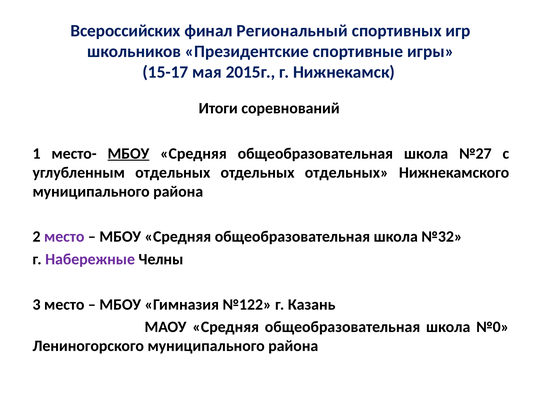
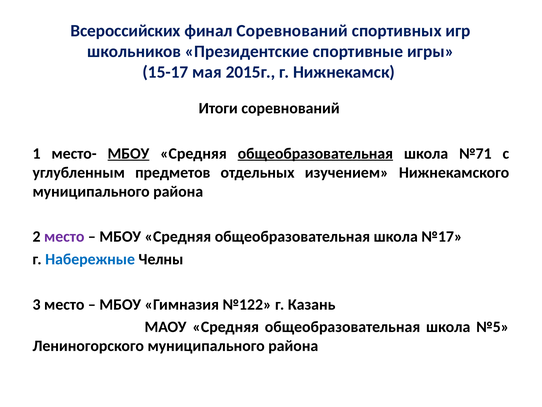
финал Региональный: Региональный -> Соревнований (292, 31)
общеобразовательная underline: none -> present (315, 153)
№27: №27 -> №71 (475, 153)
углубленным отдельных: отдельных -> предметов (173, 172)
отдельных: отдельных -> изучением (347, 172)
№32: №32 -> №17 (442, 236)
Набережные colour: purple -> blue (90, 259)
№0: №0 -> №5 (493, 327)
